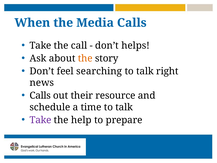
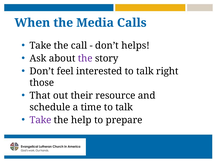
the colour: orange -> purple (85, 58)
searching: searching -> interested (99, 71)
news: news -> those (42, 83)
Calls: Calls -> That (40, 95)
